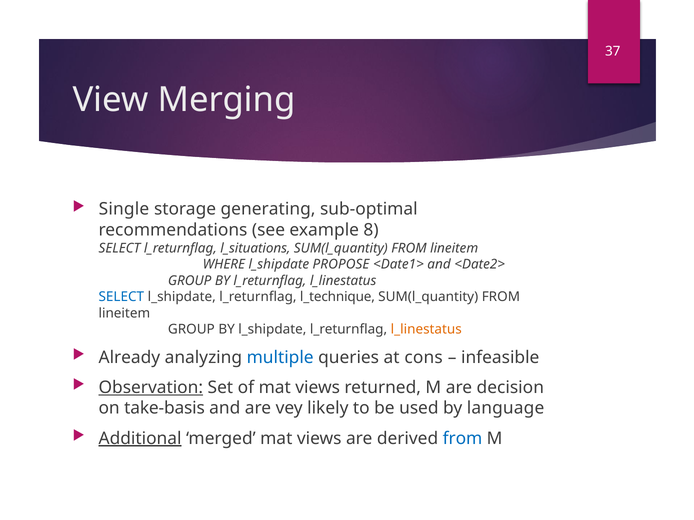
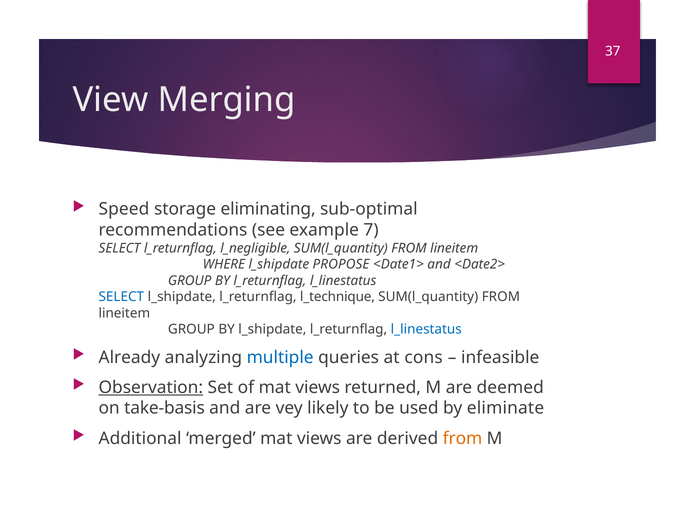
Single: Single -> Speed (124, 209)
generating: generating -> eliminating (268, 209)
8: 8 -> 7 (371, 230)
l_situations: l_situations -> l_negligible (255, 249)
l_linestatus colour: orange -> blue (426, 330)
decision: decision -> deemed (510, 388)
language: language -> eliminate (506, 409)
Additional underline: present -> none (140, 439)
from colour: blue -> orange (462, 439)
